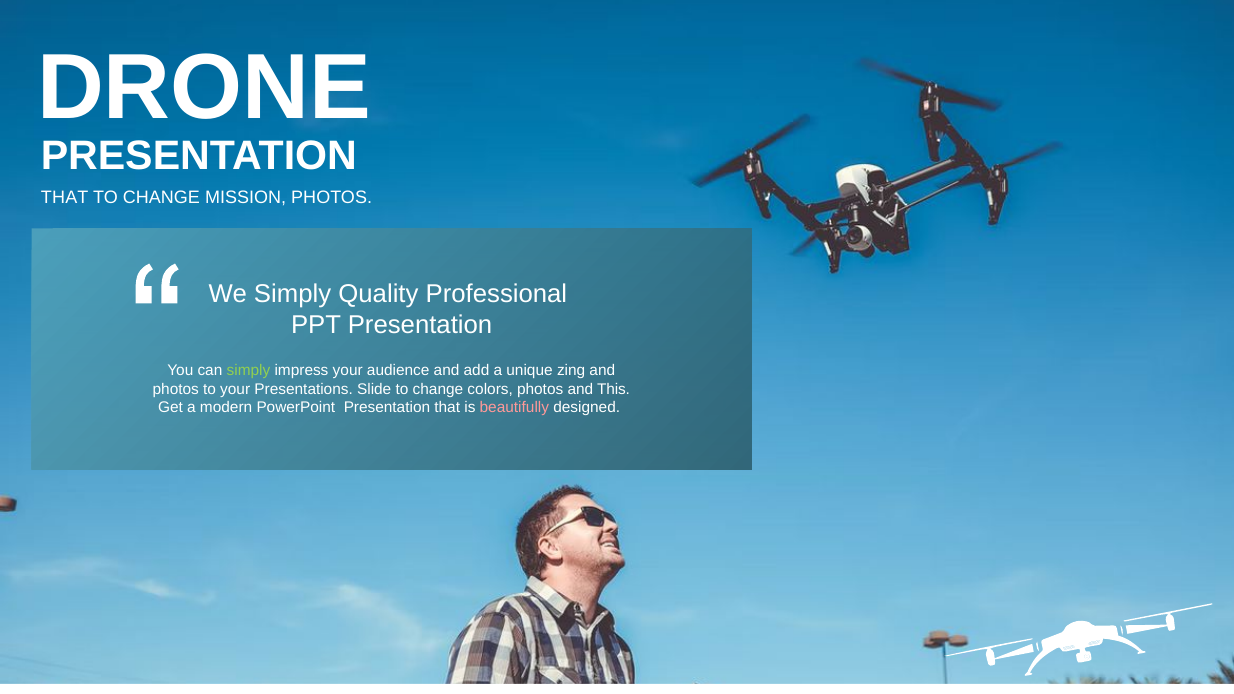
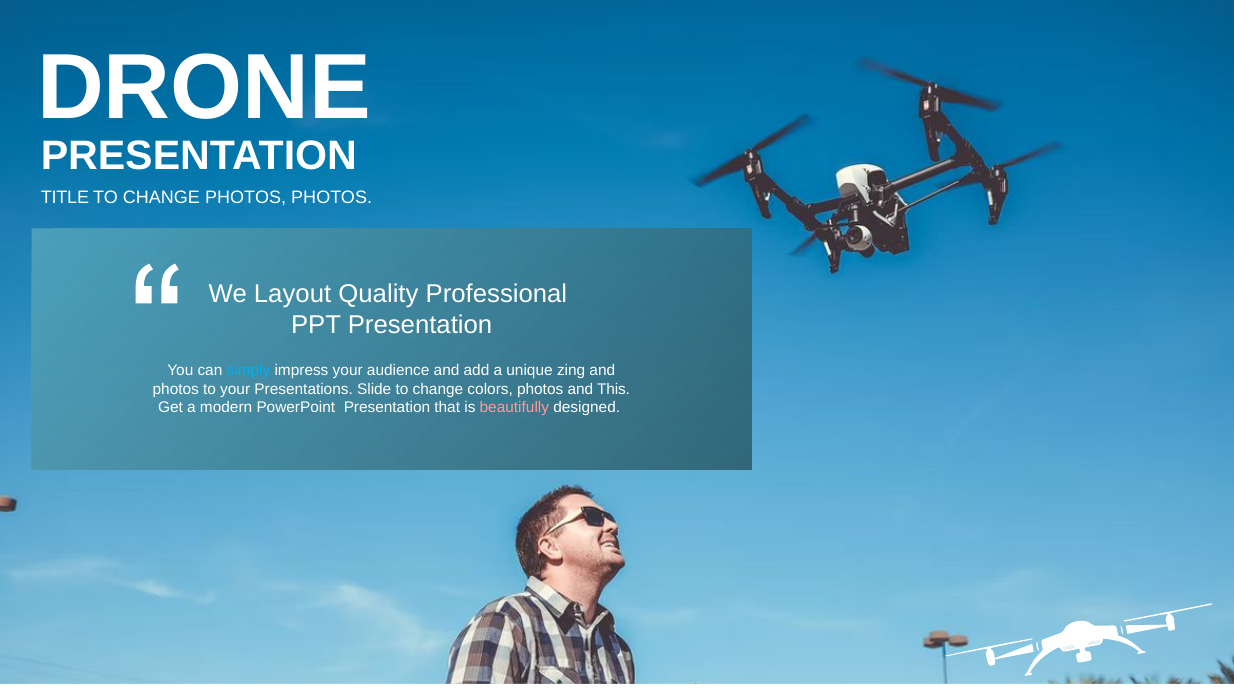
THAT: THAT -> TITLE (65, 198)
CHANGE MISSION: MISSION -> PHOTOS (246, 198)
We Simply: Simply -> Layout (293, 294)
simply colour: light green -> light blue (248, 371)
